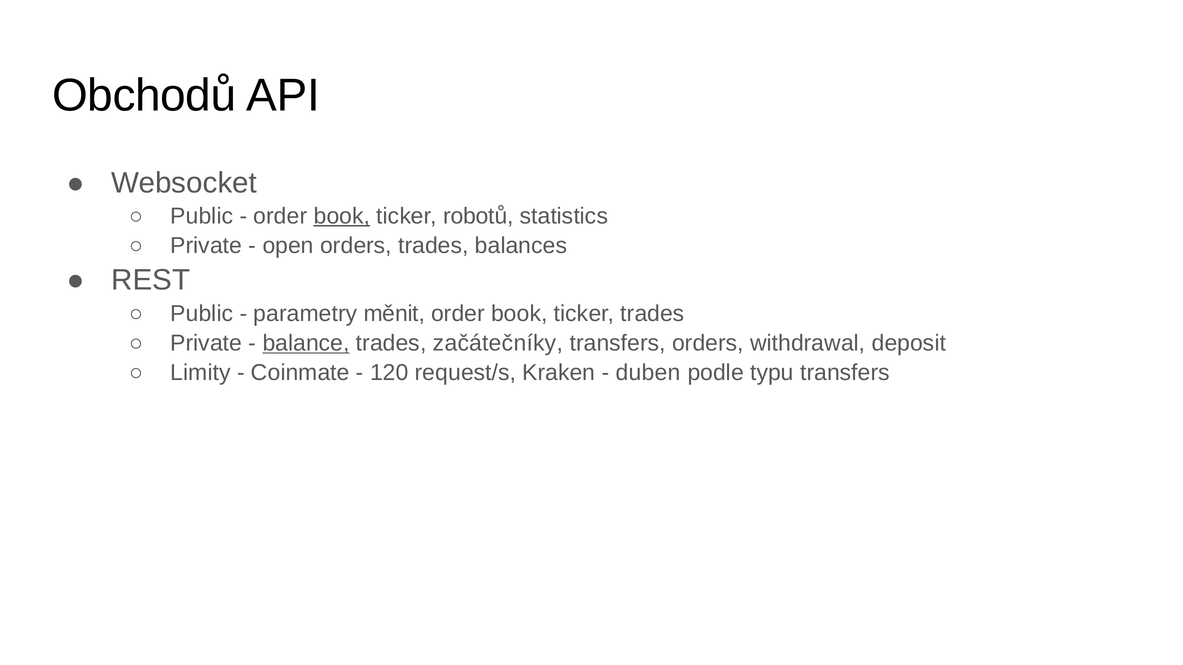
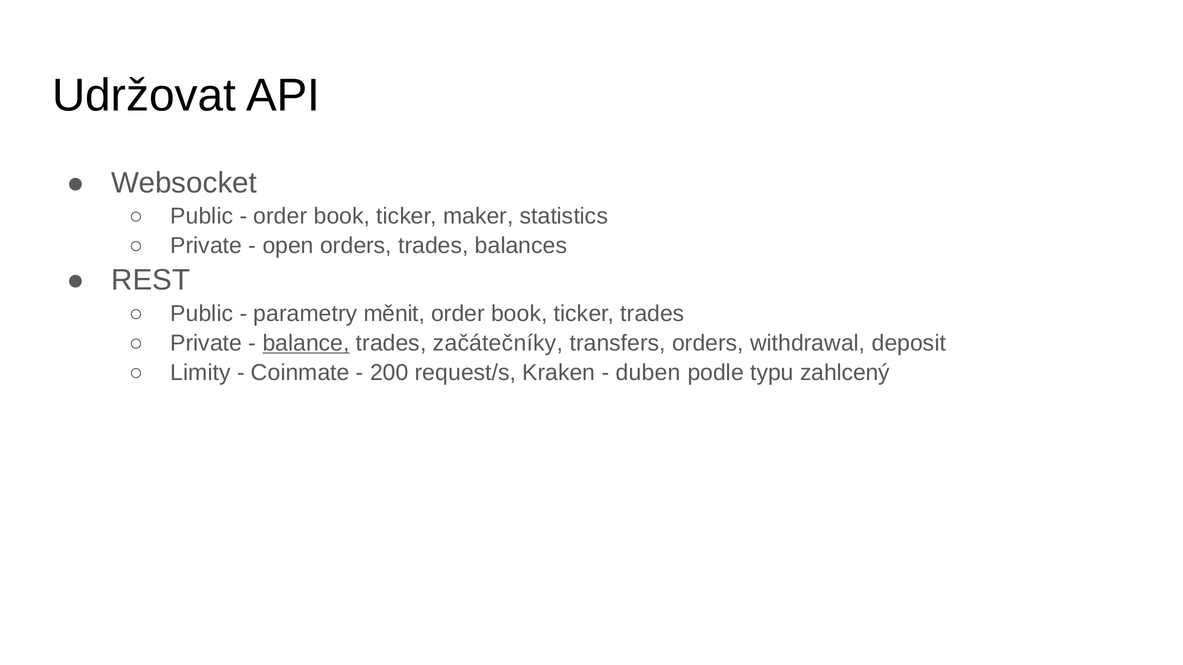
Obchodů: Obchodů -> Udržovat (144, 96)
book underline: present -> none (342, 216)
robotů: robotů -> maker (478, 216)
120: 120 -> 200 (389, 373)
typu transfers: transfers -> zahlcený (845, 373)
